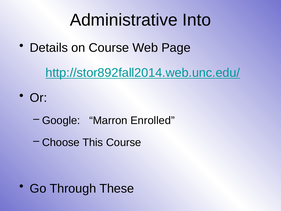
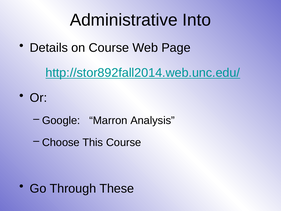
Enrolled: Enrolled -> Analysis (153, 120)
